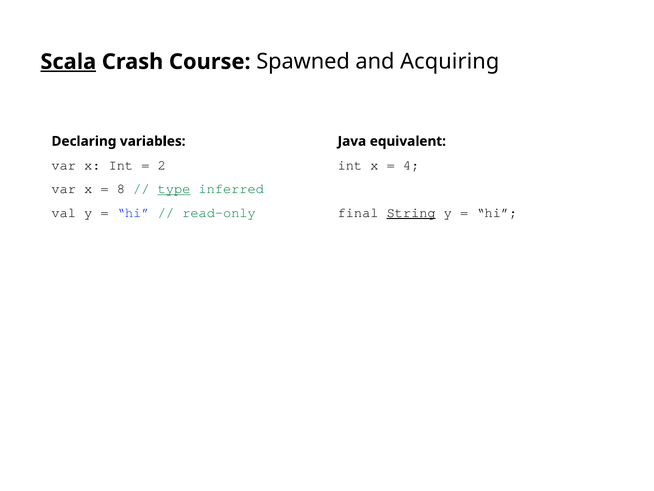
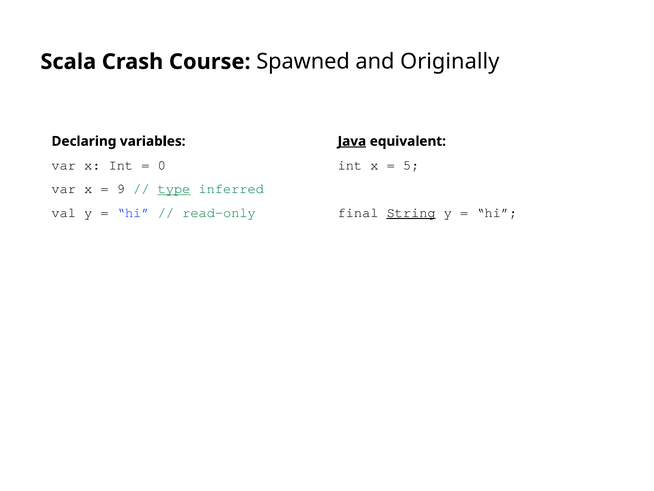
Scala underline: present -> none (68, 62)
Acquiring: Acquiring -> Originally (450, 62)
Java underline: none -> present (352, 141)
2: 2 -> 0 (162, 165)
4: 4 -> 5 (411, 165)
8: 8 -> 9 (121, 189)
